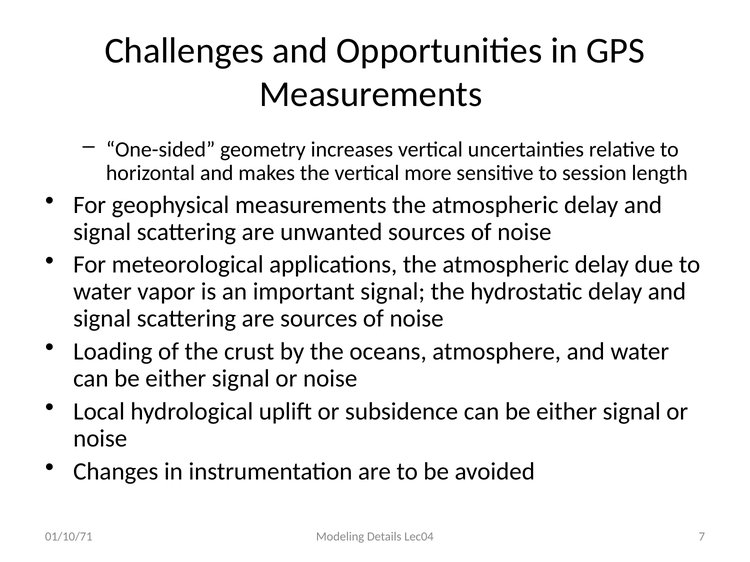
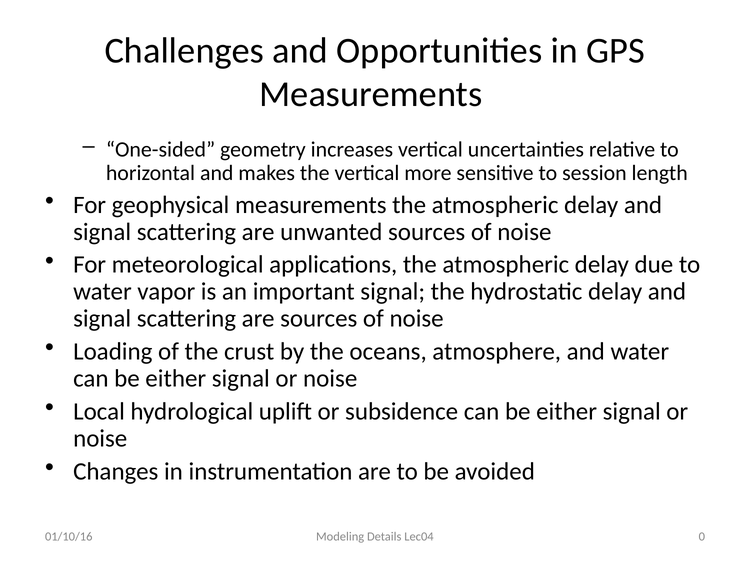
7: 7 -> 0 (702, 537)
01/10/71: 01/10/71 -> 01/10/16 (69, 537)
